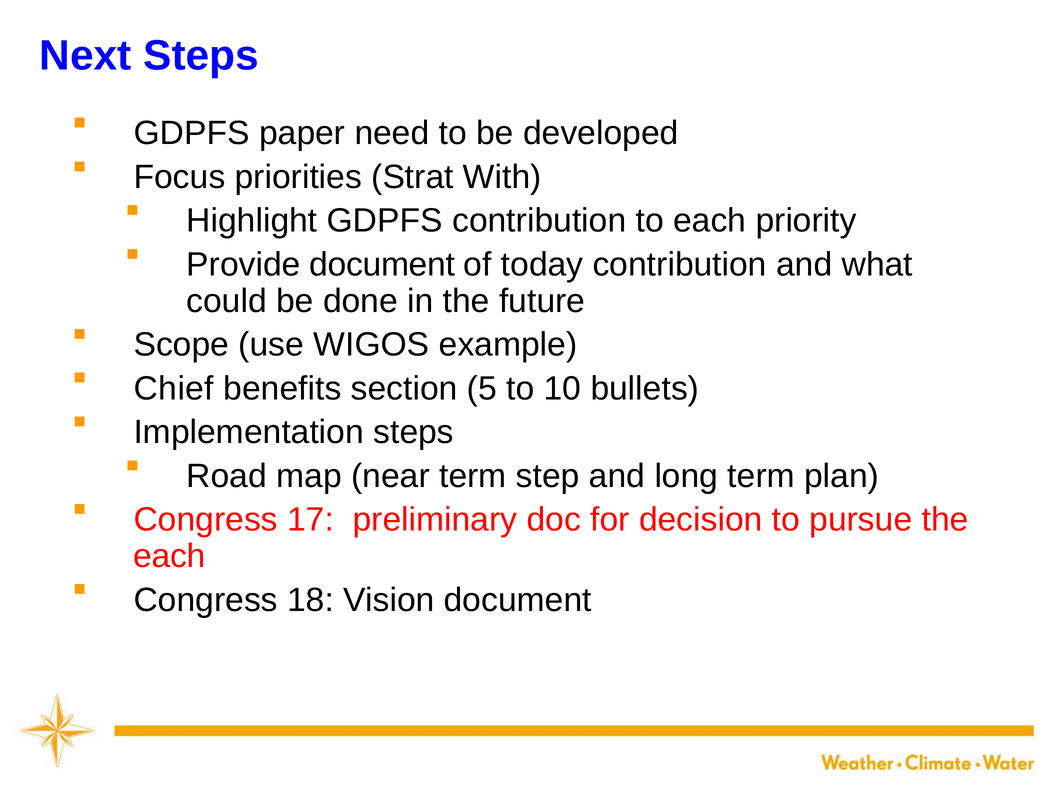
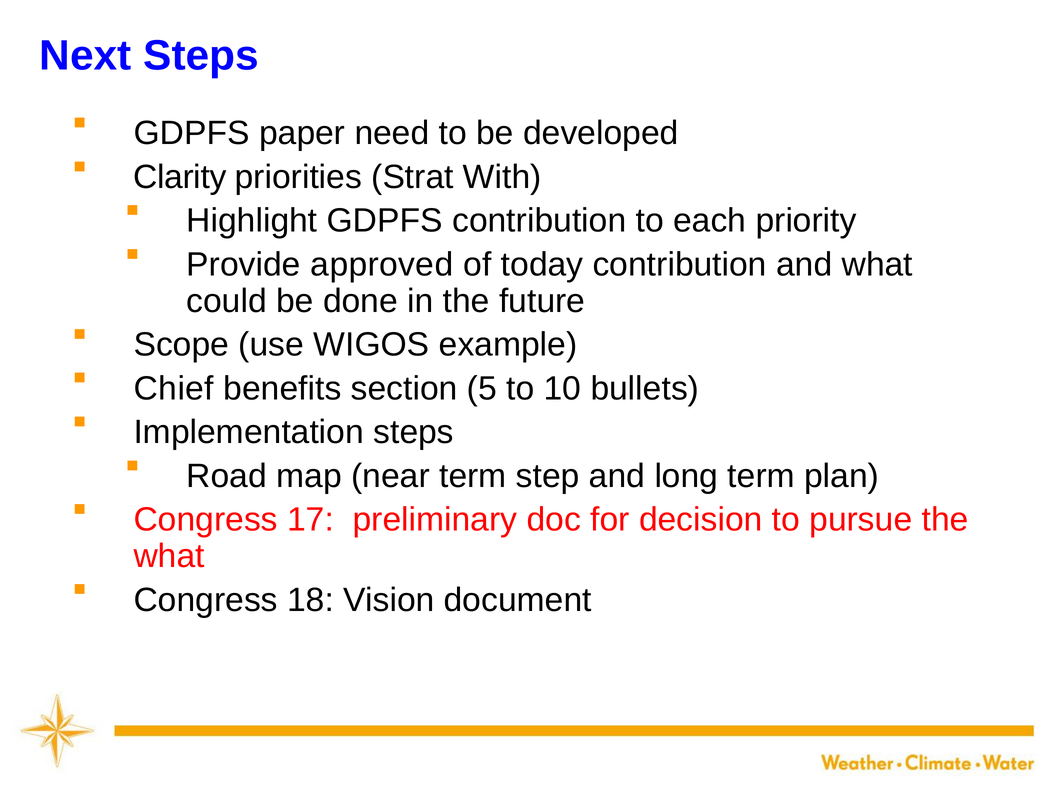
Focus: Focus -> Clarity (180, 177)
Provide document: document -> approved (382, 265)
each: each -> what (169, 556)
